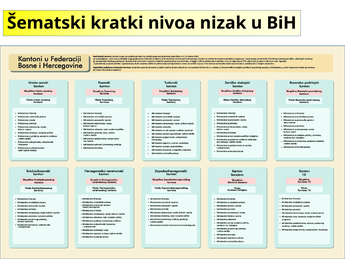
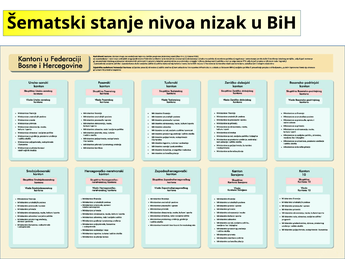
kratki: kratki -> stanje (117, 23)
